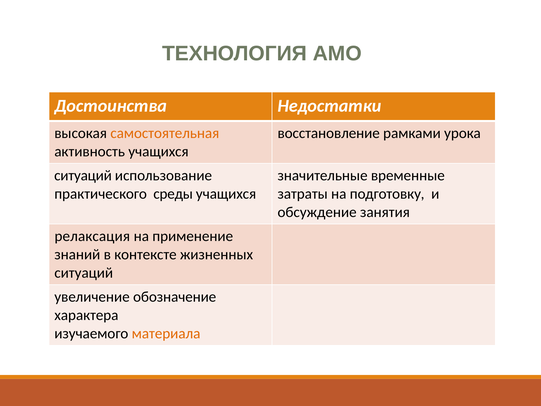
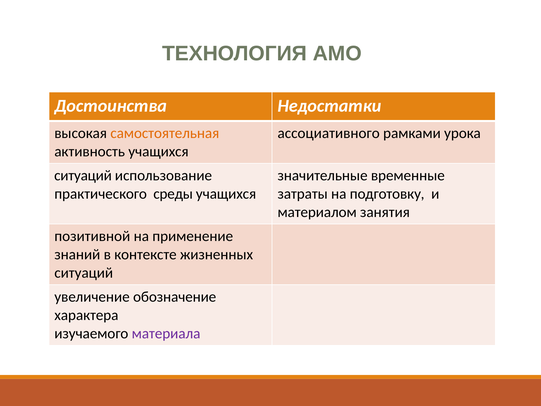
восстановление: восстановление -> ассоциативного (329, 133)
обсуждение: обсуждение -> материалом (317, 212)
релаксация: релаксация -> позитивной (92, 236)
материала colour: orange -> purple (166, 333)
